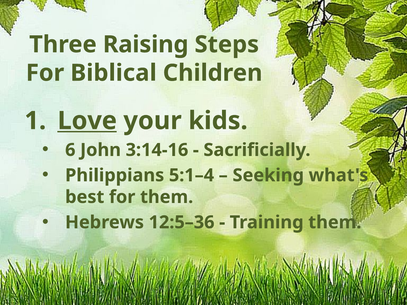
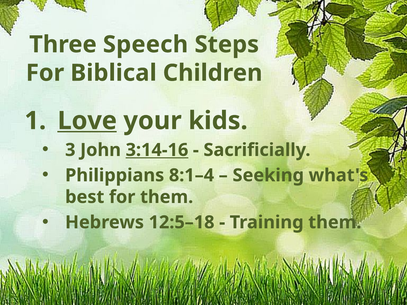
Raising: Raising -> Speech (145, 45)
6: 6 -> 3 (70, 150)
3:14-16 underline: none -> present (157, 150)
5:1–4: 5:1–4 -> 8:1–4 (191, 175)
12:5–36: 12:5–36 -> 12:5–18 (182, 223)
